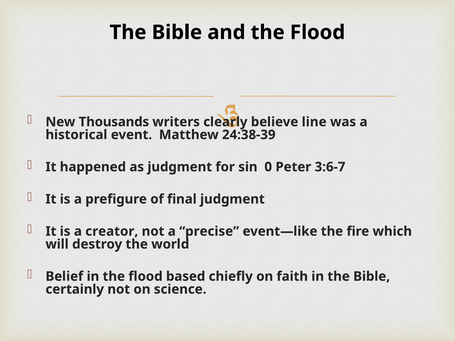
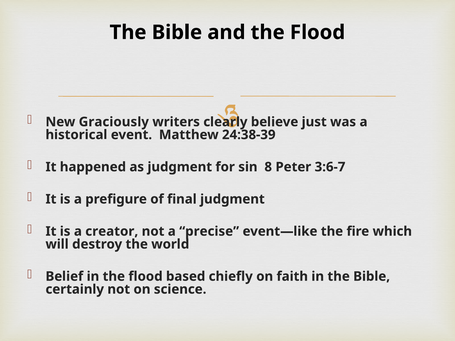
Thousands: Thousands -> Graciously (114, 122)
line: line -> just (314, 122)
0: 0 -> 8 (268, 167)
